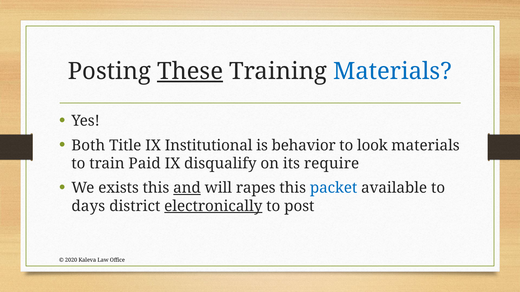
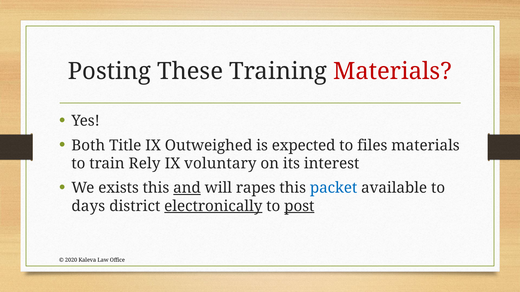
These underline: present -> none (190, 71)
Materials colour: blue -> red (392, 71)
Institutional: Institutional -> Outweighed (209, 146)
behavior: behavior -> expected (304, 146)
look: look -> files (372, 146)
Paid: Paid -> Rely (145, 164)
disqualify: disqualify -> voluntary (220, 164)
require: require -> interest (332, 164)
post underline: none -> present (299, 206)
